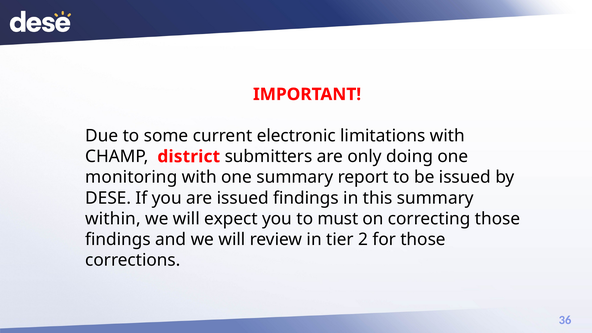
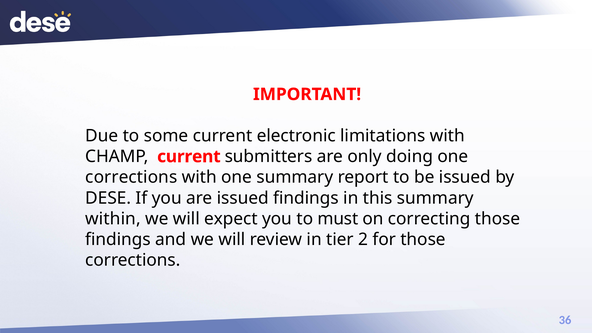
CHAMP district: district -> current (189, 157)
monitoring: monitoring -> corrections (131, 177)
